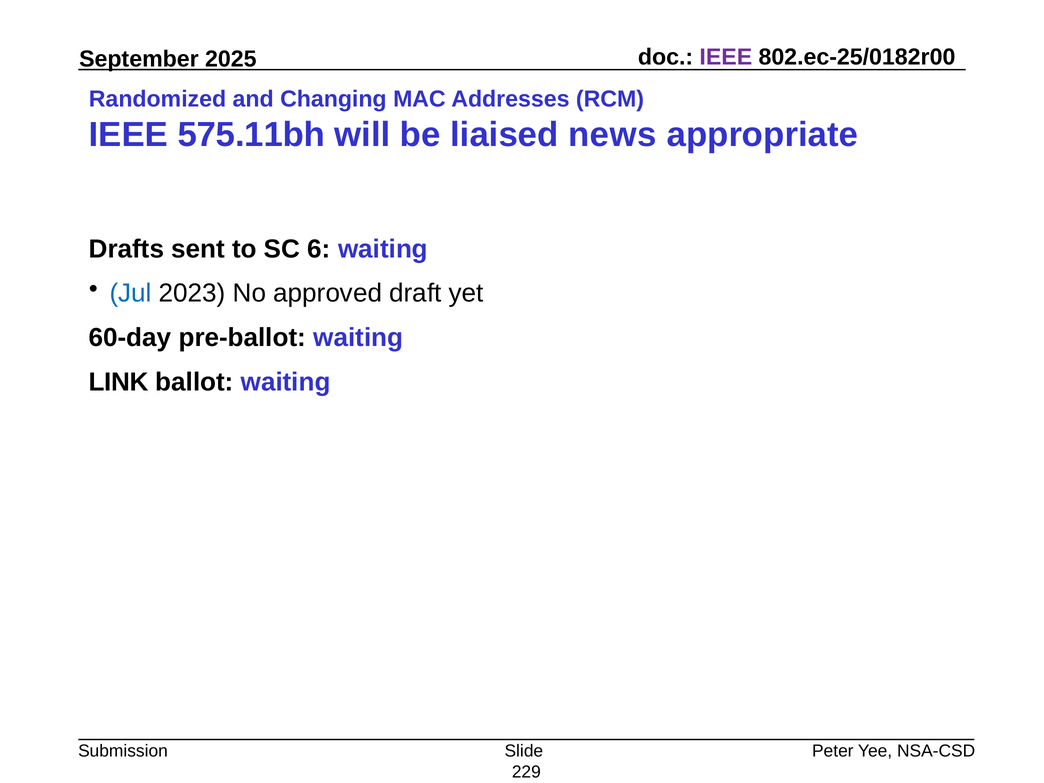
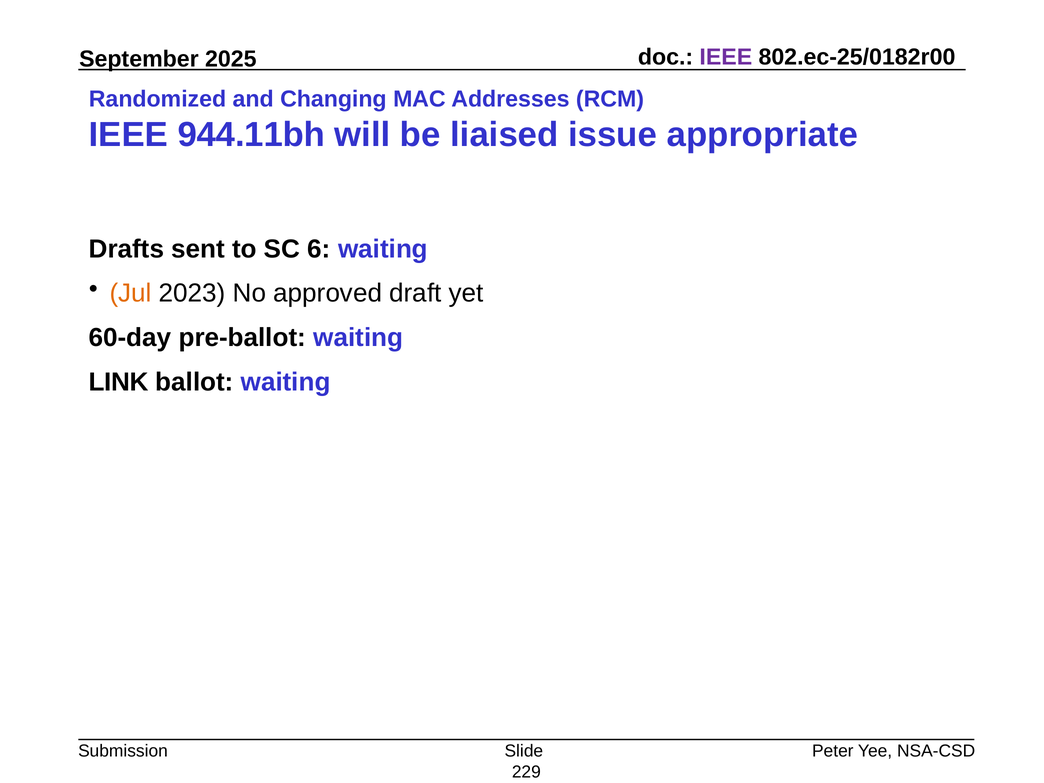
575.11bh: 575.11bh -> 944.11bh (251, 135)
news: news -> issue (613, 135)
Jul colour: blue -> orange (131, 293)
